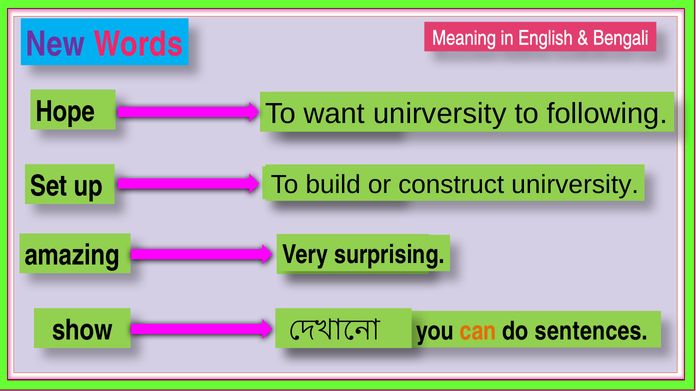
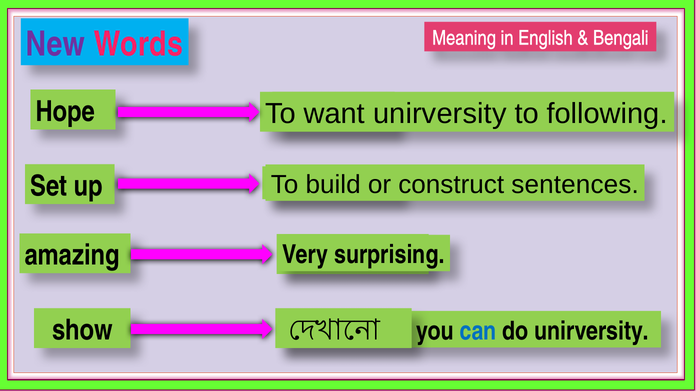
unirversity: unirversity -> sentences (575, 185)
can colour: orange -> blue (478, 331)
do sentences: sentences -> unirversity (592, 331)
